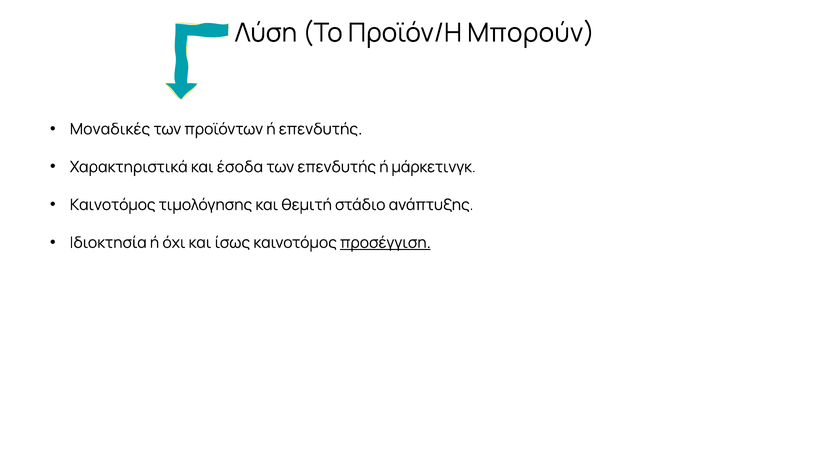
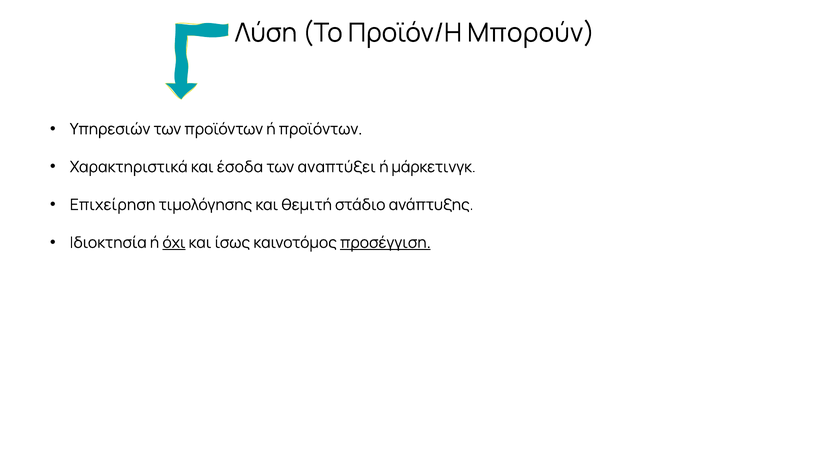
Μοναδικές: Μοναδικές -> Υπηρεσιών (110, 129)
ή επενδυτής: επενδυτής -> προϊόντων (321, 129)
των επενδυτής: επενδυτής -> αναπτύξει (337, 167)
Καινοτόμος: Καινοτόμος -> Επιχείρηση (113, 205)
όχι underline: none -> present (174, 242)
